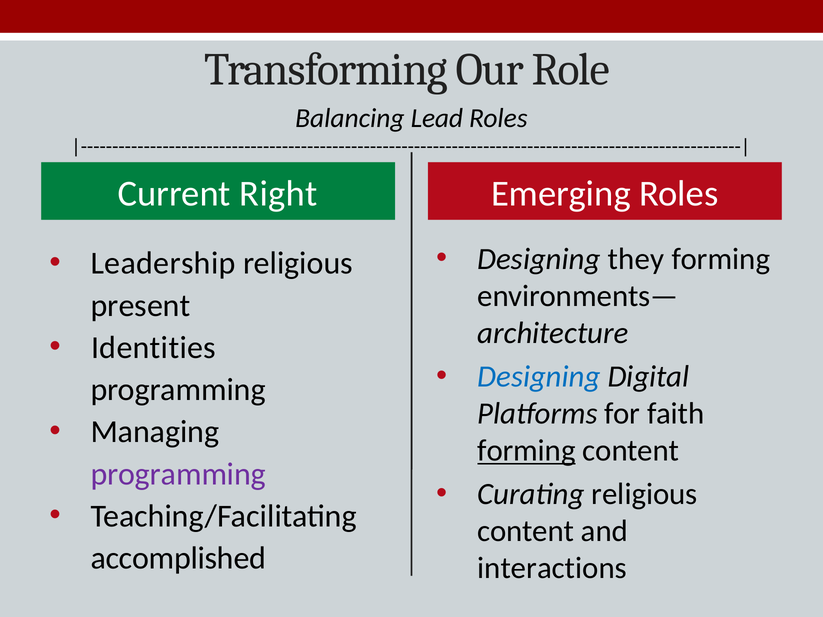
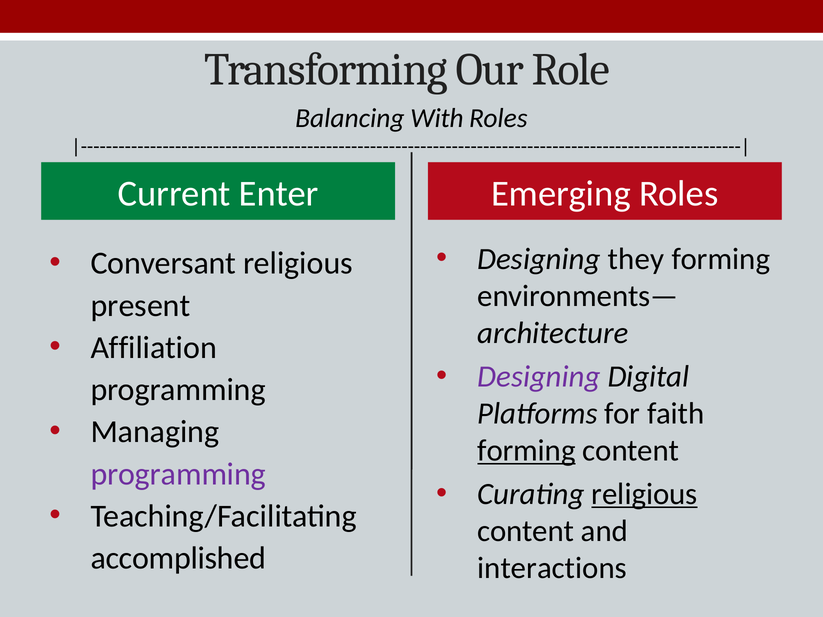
Lead: Lead -> With (437, 118)
Right: Right -> Enter (279, 194)
Leadership: Leadership -> Conversant (163, 263)
Identities: Identities -> Affiliation (154, 348)
Designing colour: blue -> purple (539, 377)
religious underline: none -> present (644, 494)
